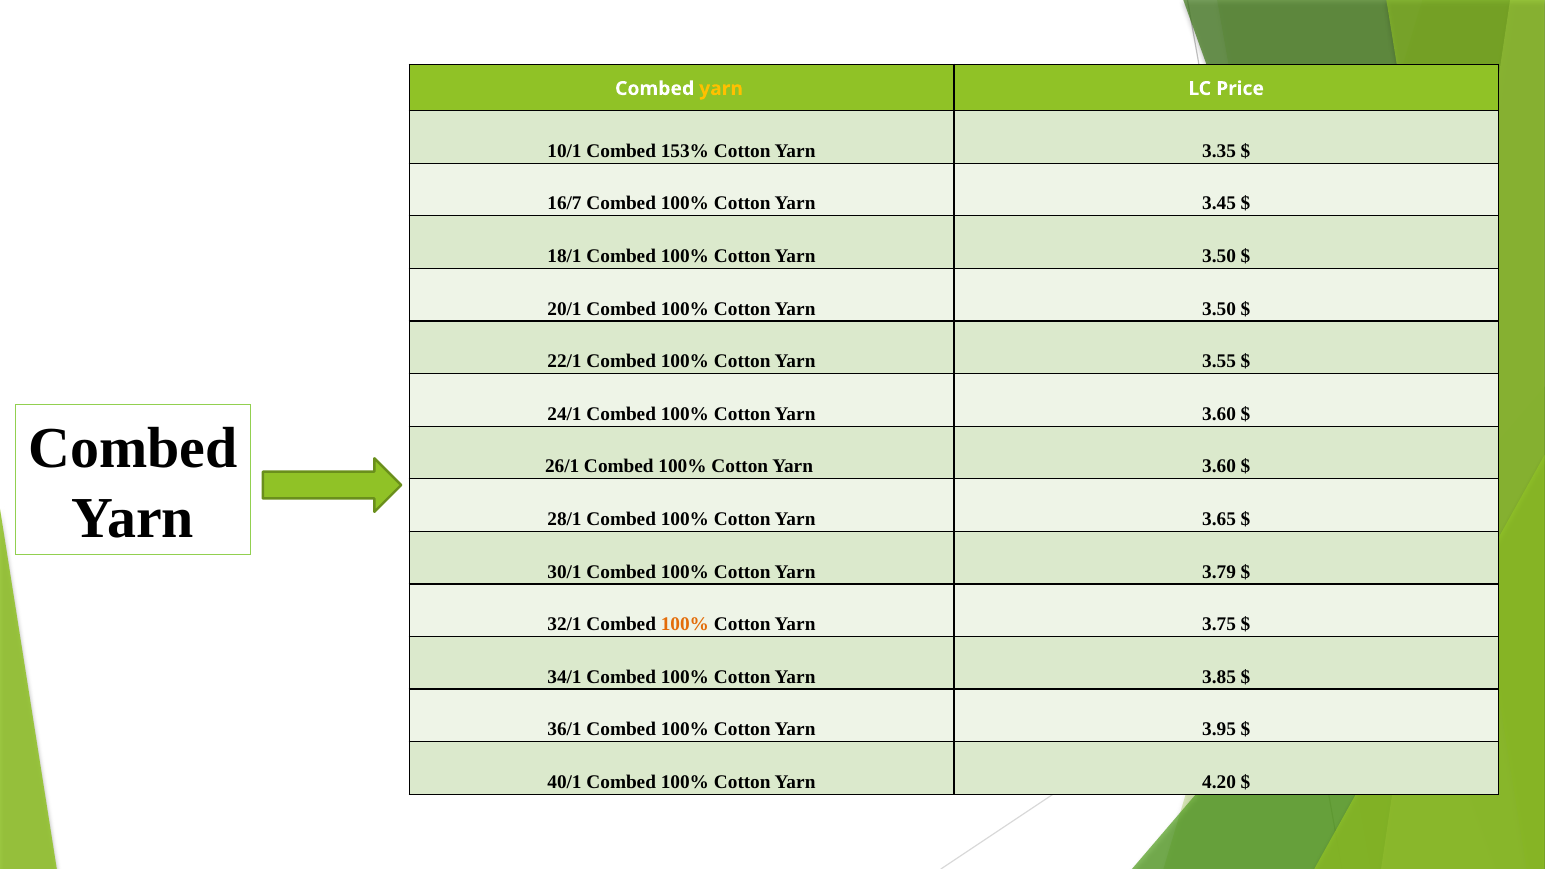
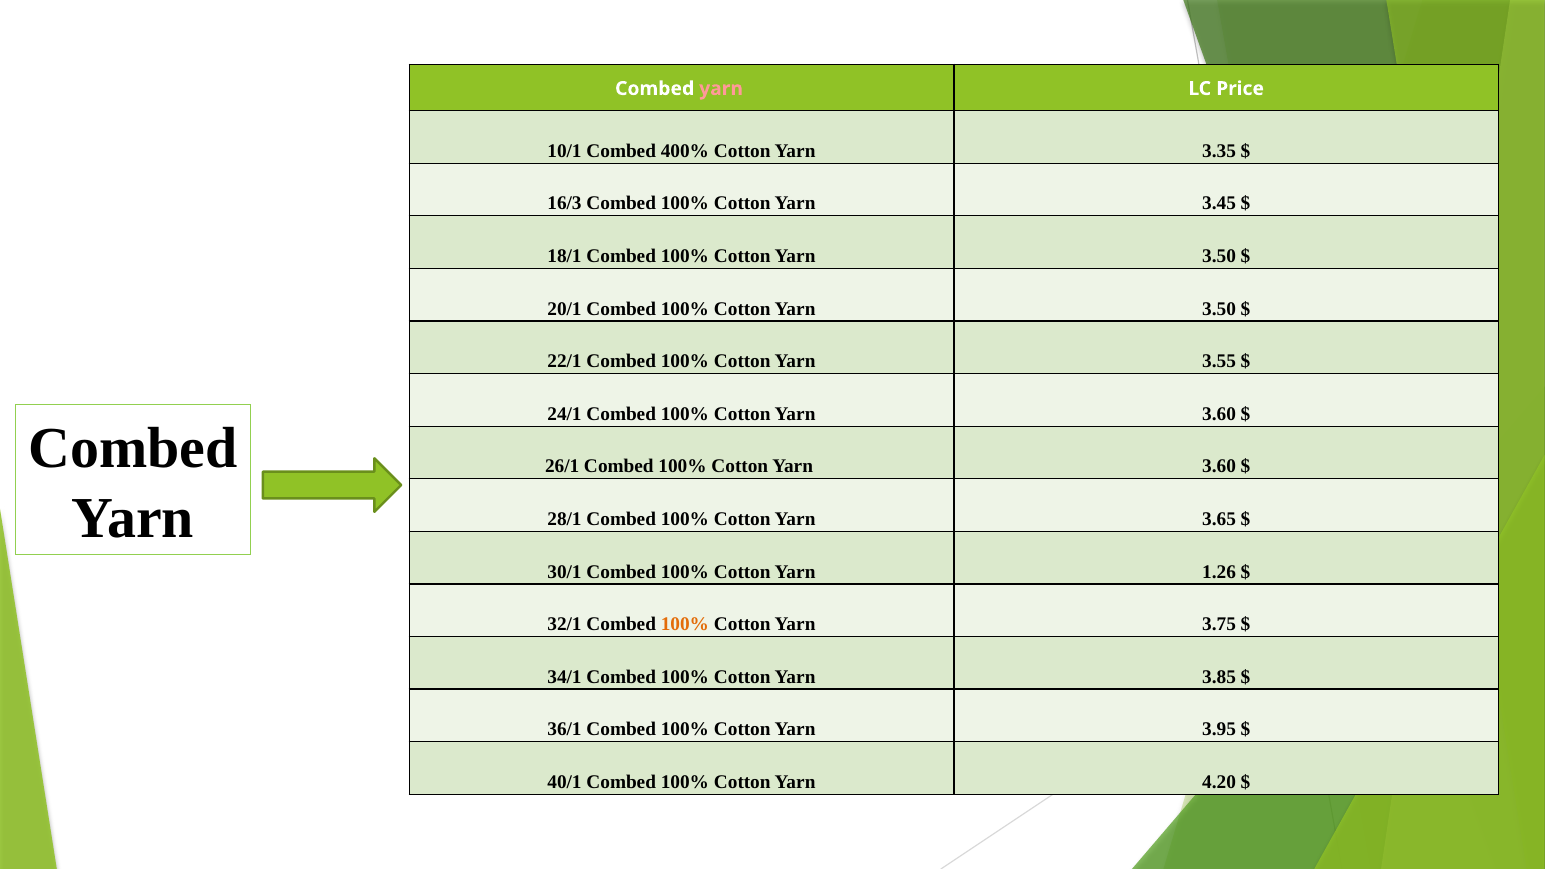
yarn colour: yellow -> pink (721, 89)
153%: 153% -> 400% (685, 151)
16/7: 16/7 -> 16/3 (565, 204)
3.79: 3.79 -> 1.26 (1219, 572)
